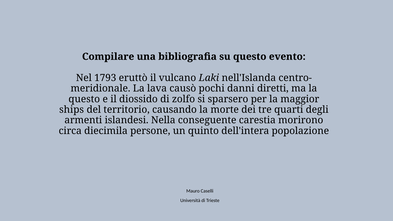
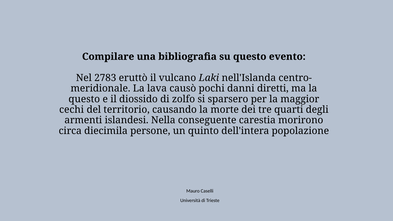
1793: 1793 -> 2783 (105, 78)
ships: ships -> cechi (72, 110)
